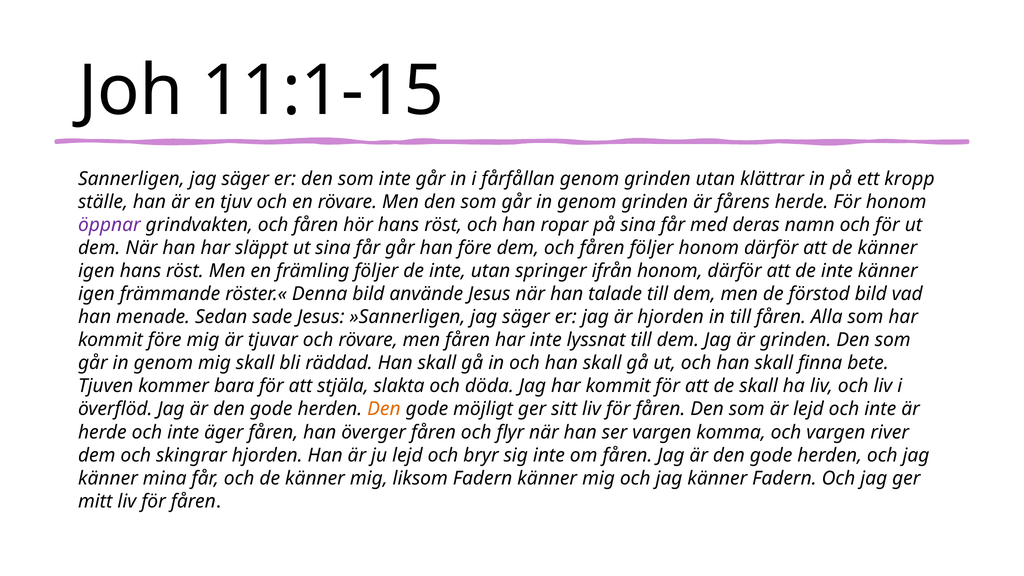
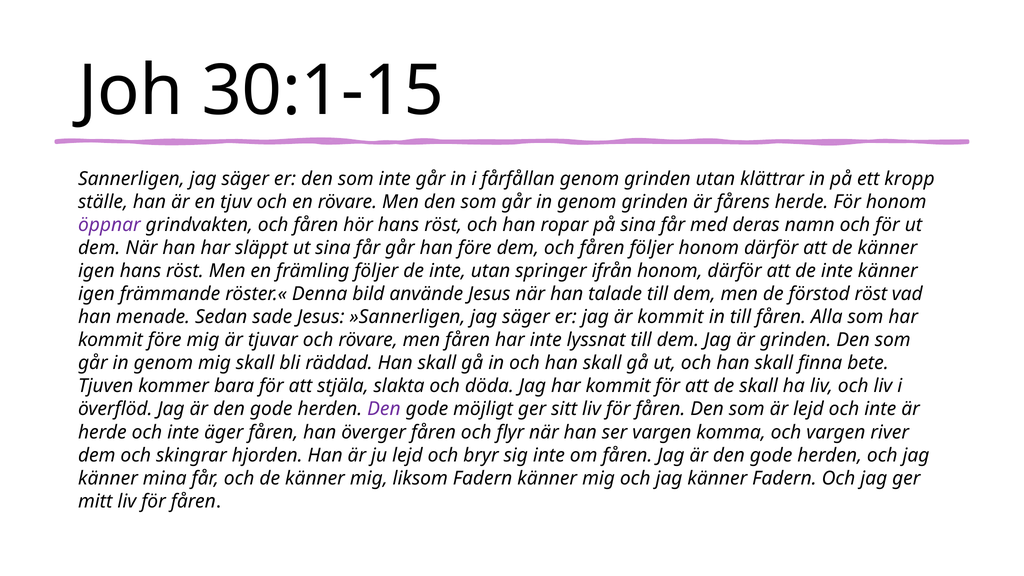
11:1-15: 11:1-15 -> 30:1-15 (323, 91)
förstod bild: bild -> röst (871, 294)
är hjorden: hjorden -> kommit (670, 317)
Den colour: orange -> purple (384, 409)
